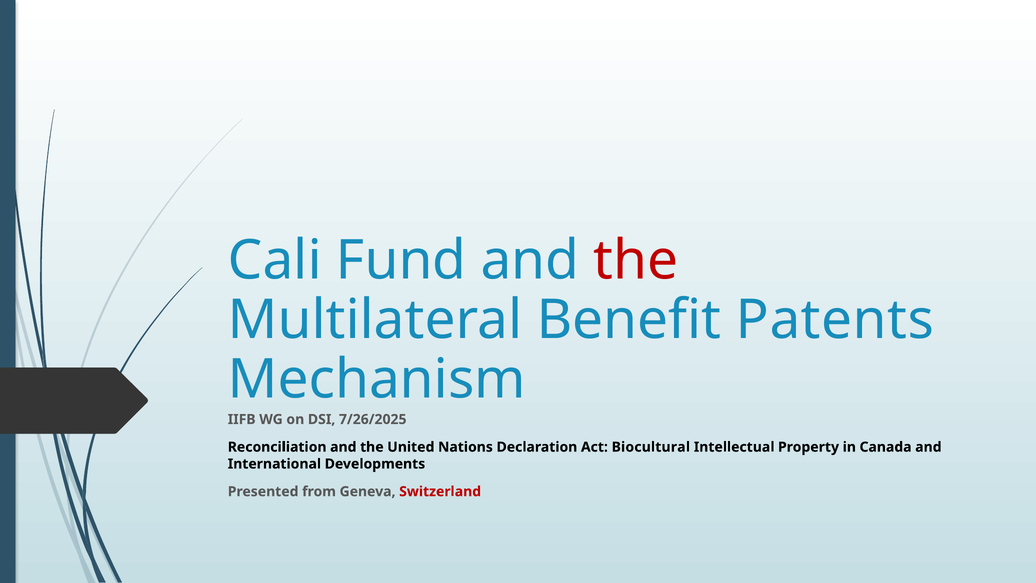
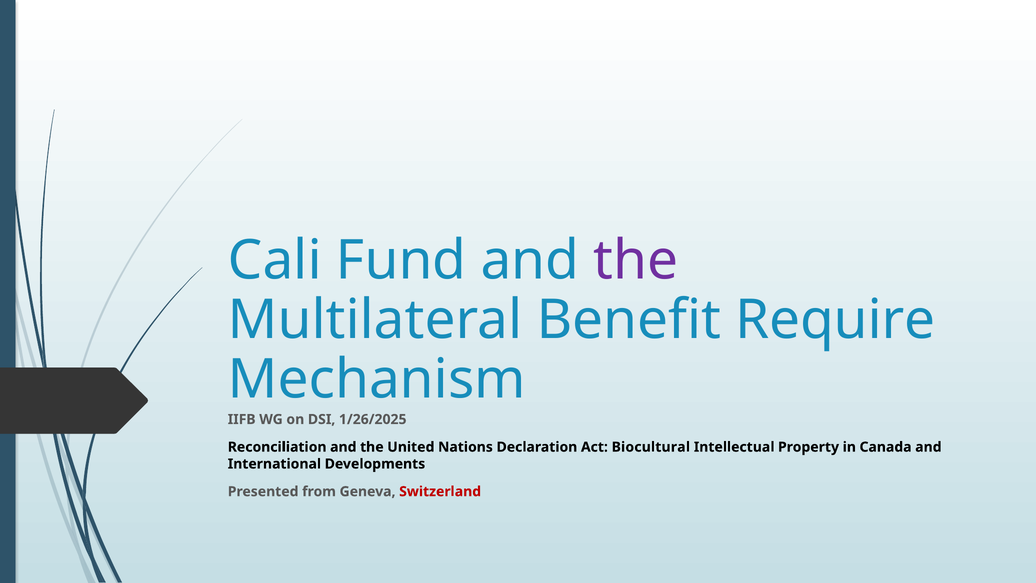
the colour: red -> purple (636, 261)
Patents: Patents -> Require (835, 320)
7/26/2025: 7/26/2025 -> 1/26/2025 (373, 419)
